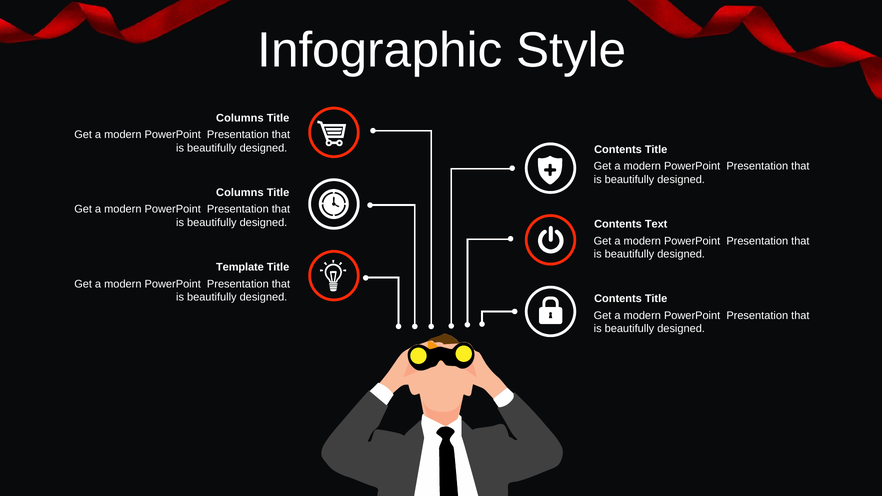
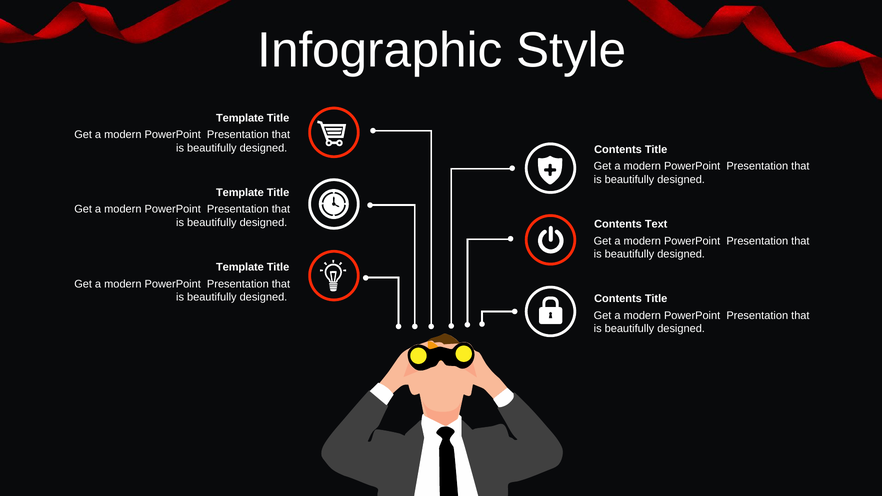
Columns: Columns -> Template (240, 118)
Columns: Columns -> Template (240, 193)
